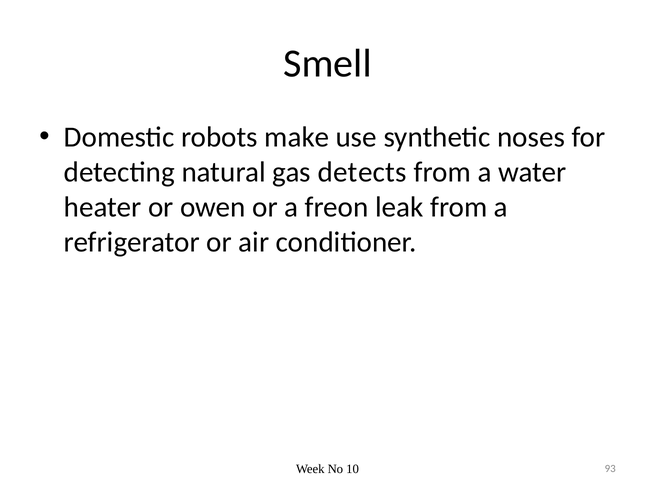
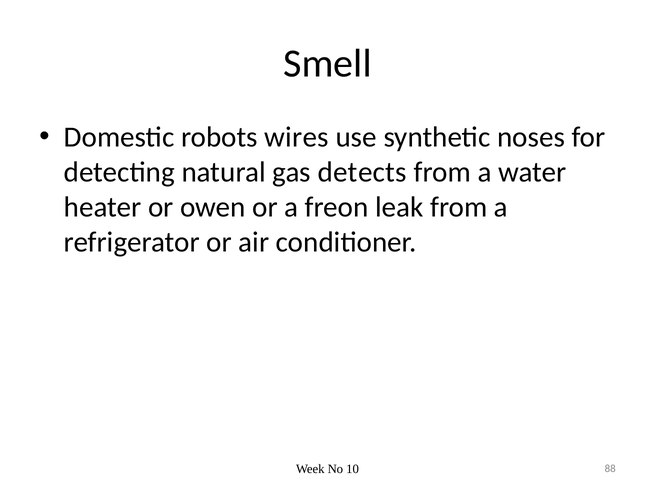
make: make -> wires (297, 137)
93: 93 -> 88 (610, 469)
